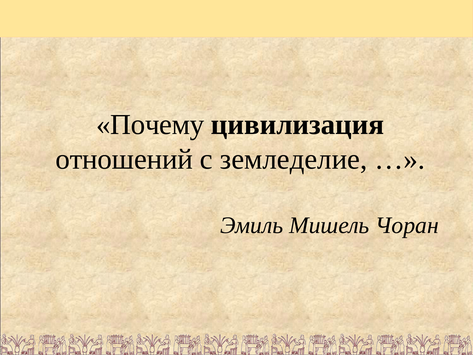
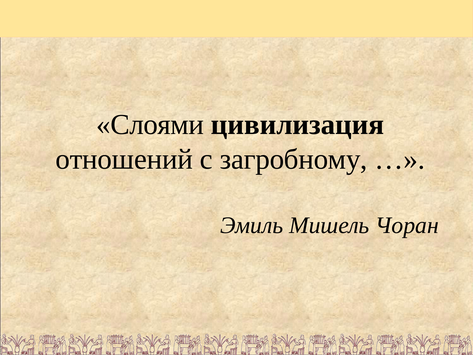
Почему: Почему -> Слоями (150, 125)
земледелие: земледелие -> загробному (294, 159)
